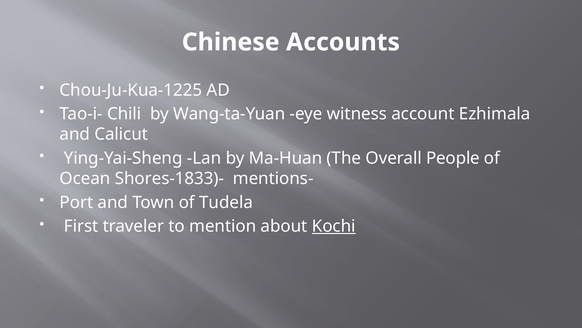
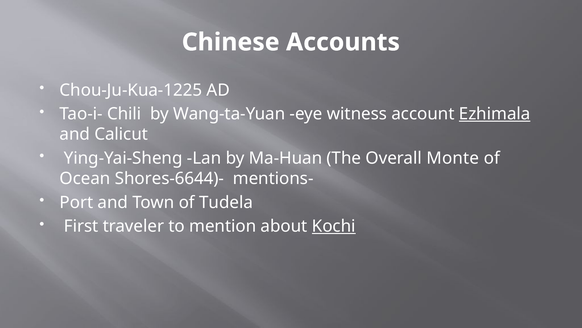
Ezhimala underline: none -> present (495, 114)
People: People -> Monte (453, 158)
Shores-1833)-: Shores-1833)- -> Shores-6644)- (169, 178)
